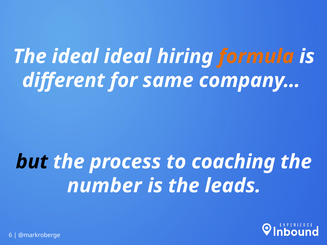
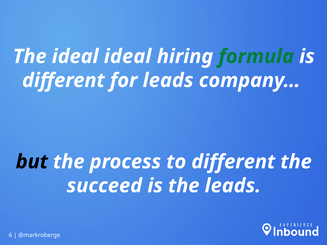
formula colour: orange -> green (256, 57)
for same: same -> leads (168, 80)
to coaching: coaching -> different (233, 162)
number: number -> succeed (104, 186)
